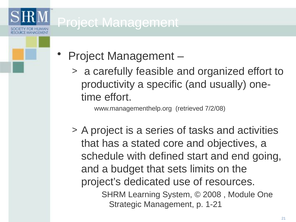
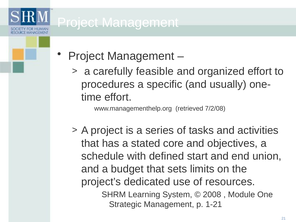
productivity: productivity -> procedures (108, 84)
going: going -> union (267, 156)
